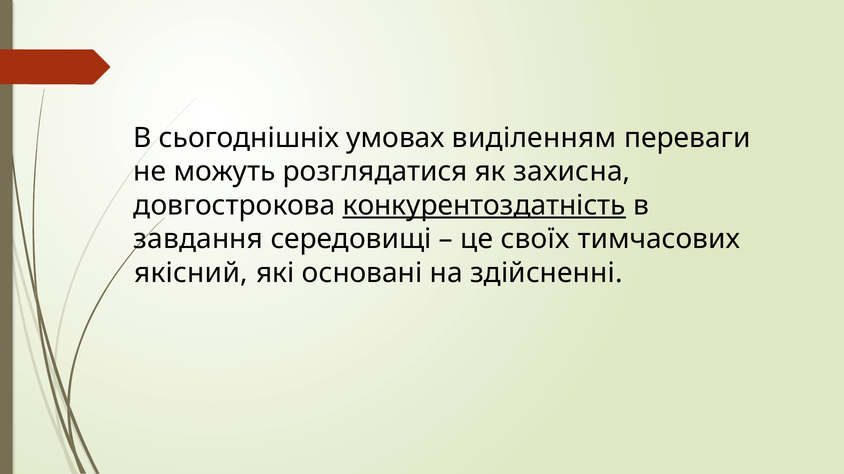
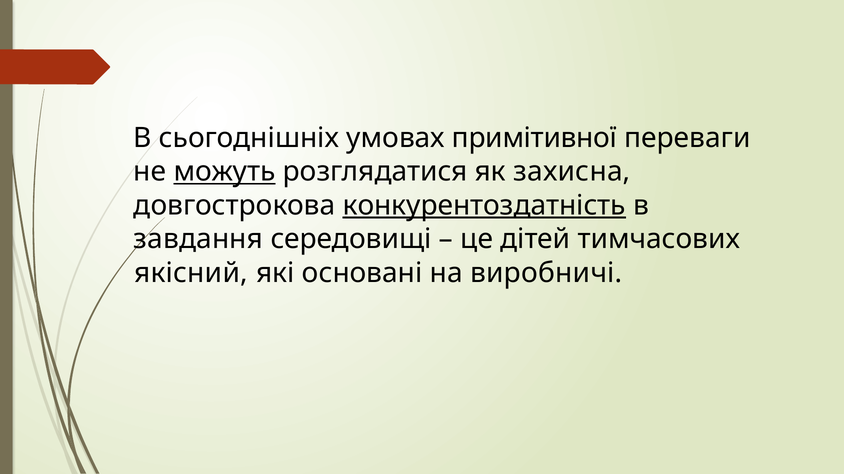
виділенням: виділенням -> примітивної (534, 138)
можуть underline: none -> present (225, 172)
своїх: своїх -> дітей (535, 239)
здійсненні: здійсненні -> виробничі (546, 273)
